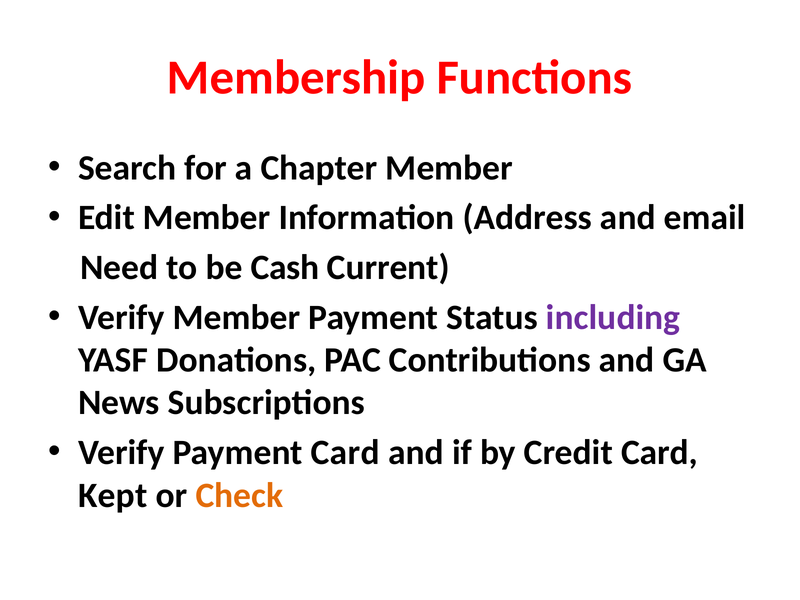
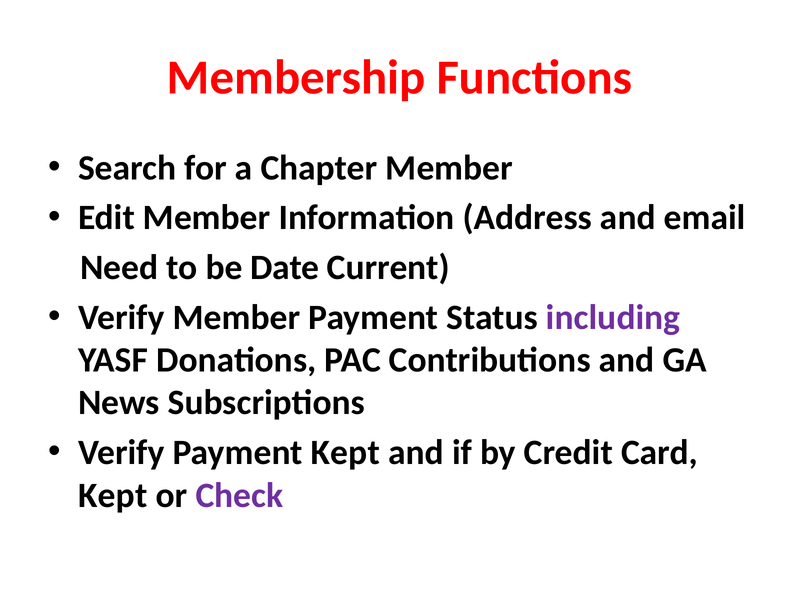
Cash: Cash -> Date (285, 268)
Payment Card: Card -> Kept (345, 453)
Check colour: orange -> purple (239, 495)
